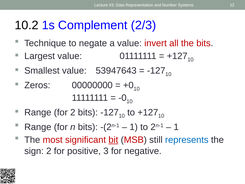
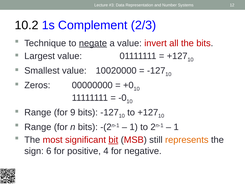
negate underline: none -> present (93, 43)
53947643: 53947643 -> 10020000 (116, 71)
for 2: 2 -> 9 (73, 112)
represents colour: blue -> orange (187, 140)
sign 2: 2 -> 6 (49, 151)
3: 3 -> 4 (106, 151)
